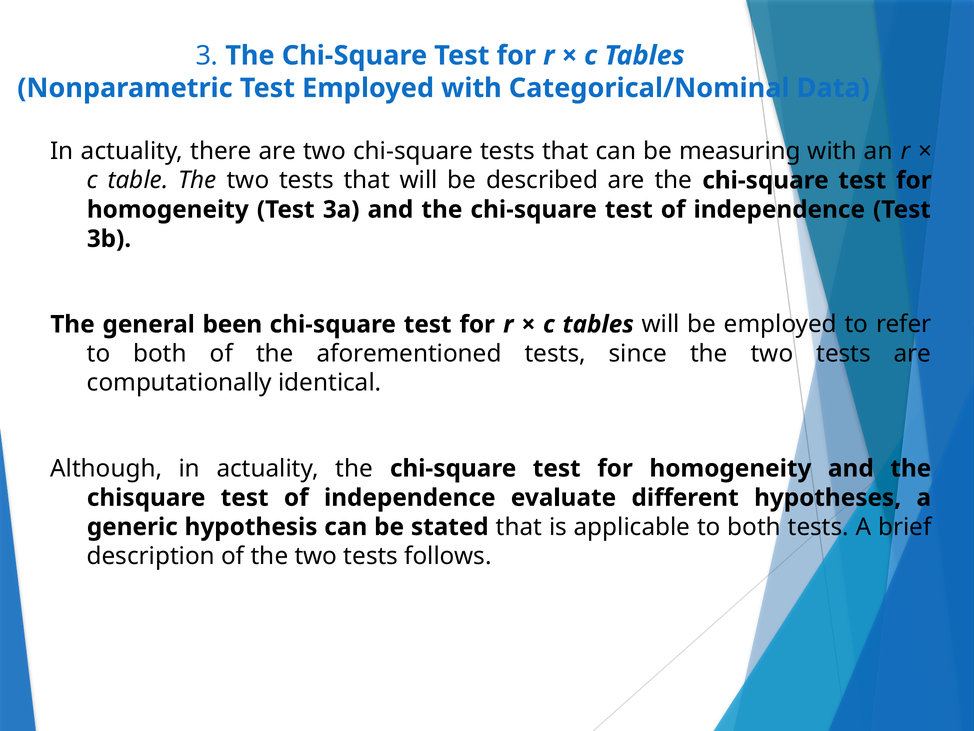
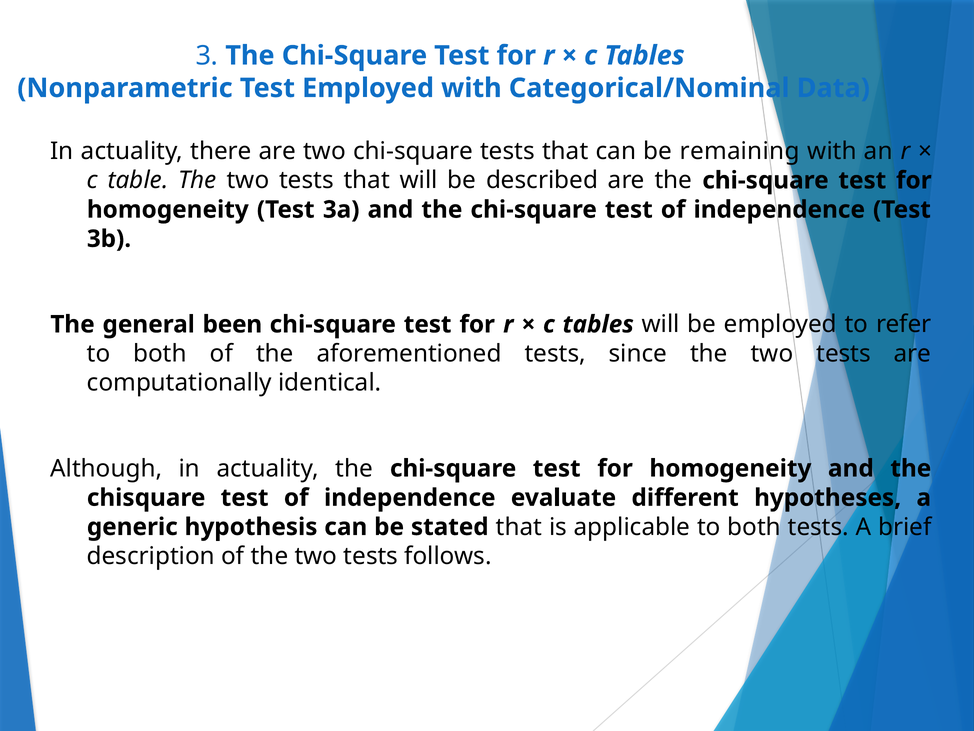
measuring: measuring -> remaining (740, 151)
